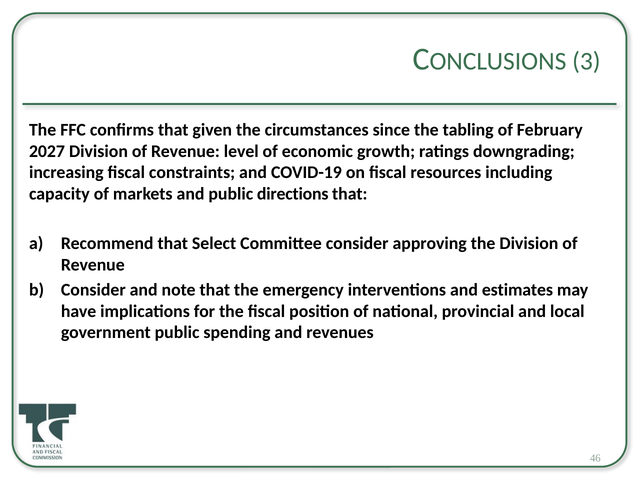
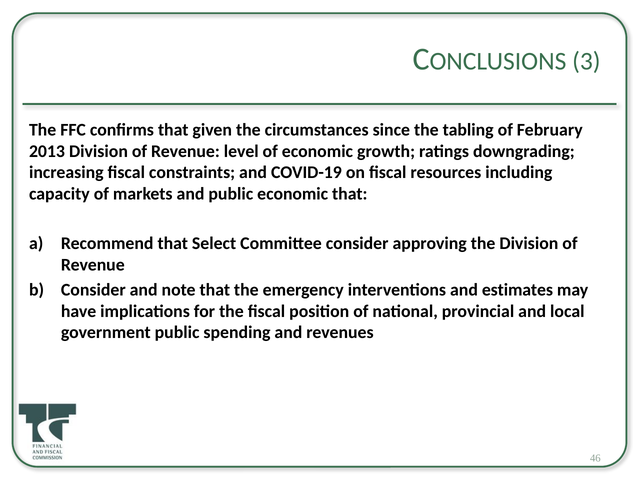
2027: 2027 -> 2013 (47, 151)
public directions: directions -> economic (293, 194)
